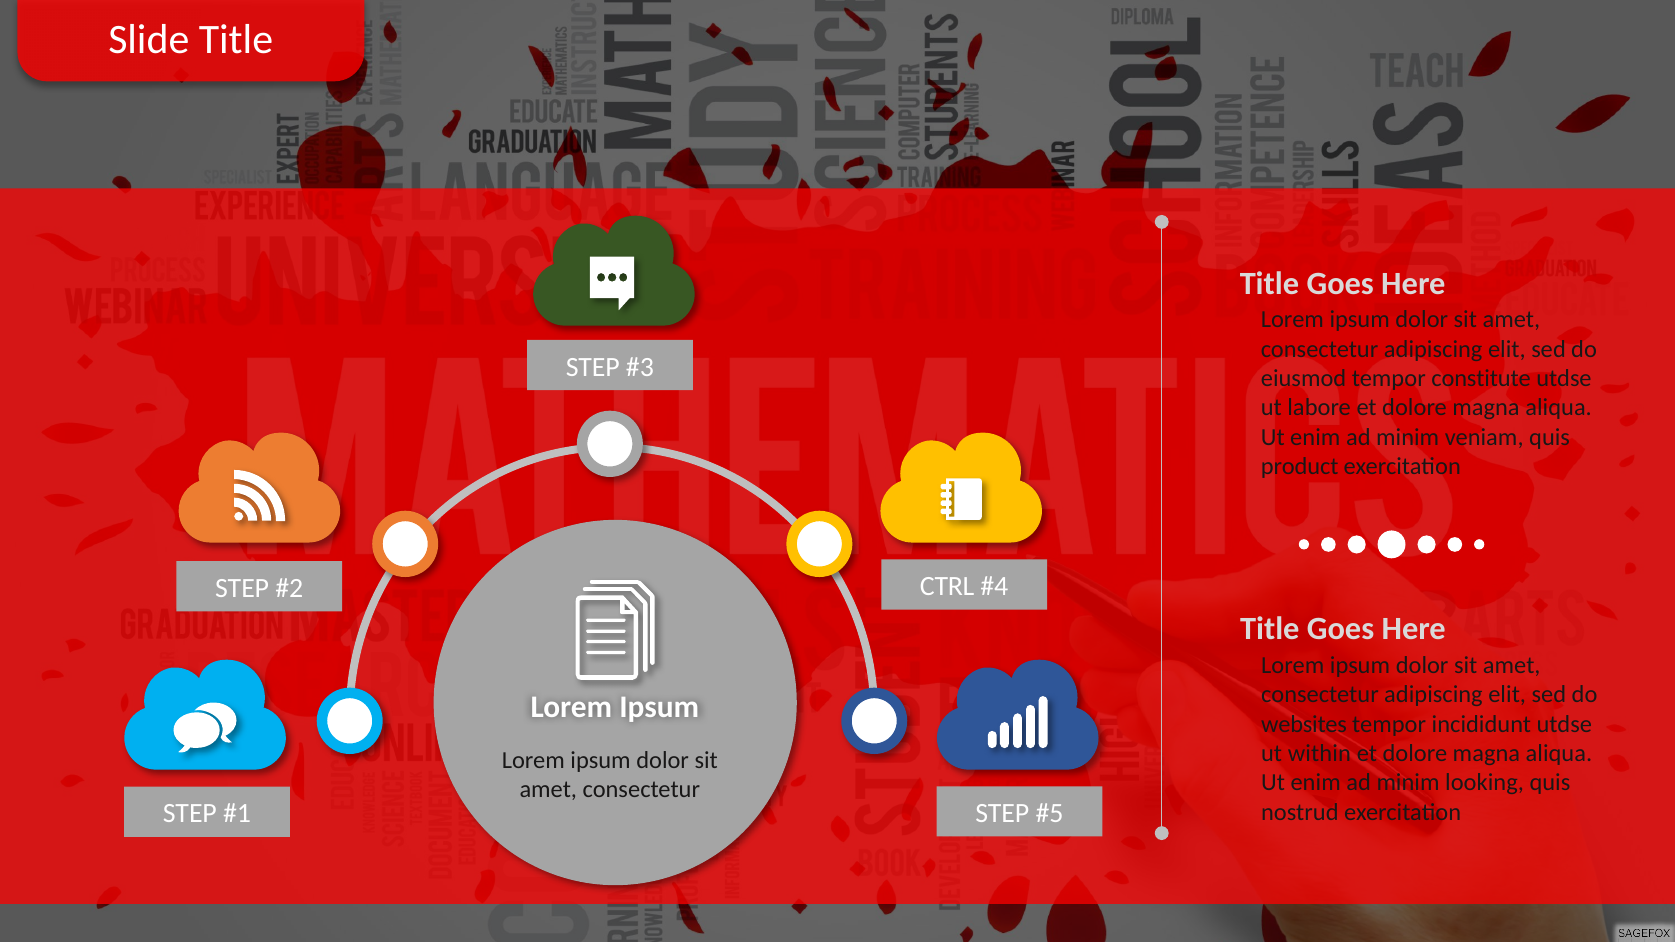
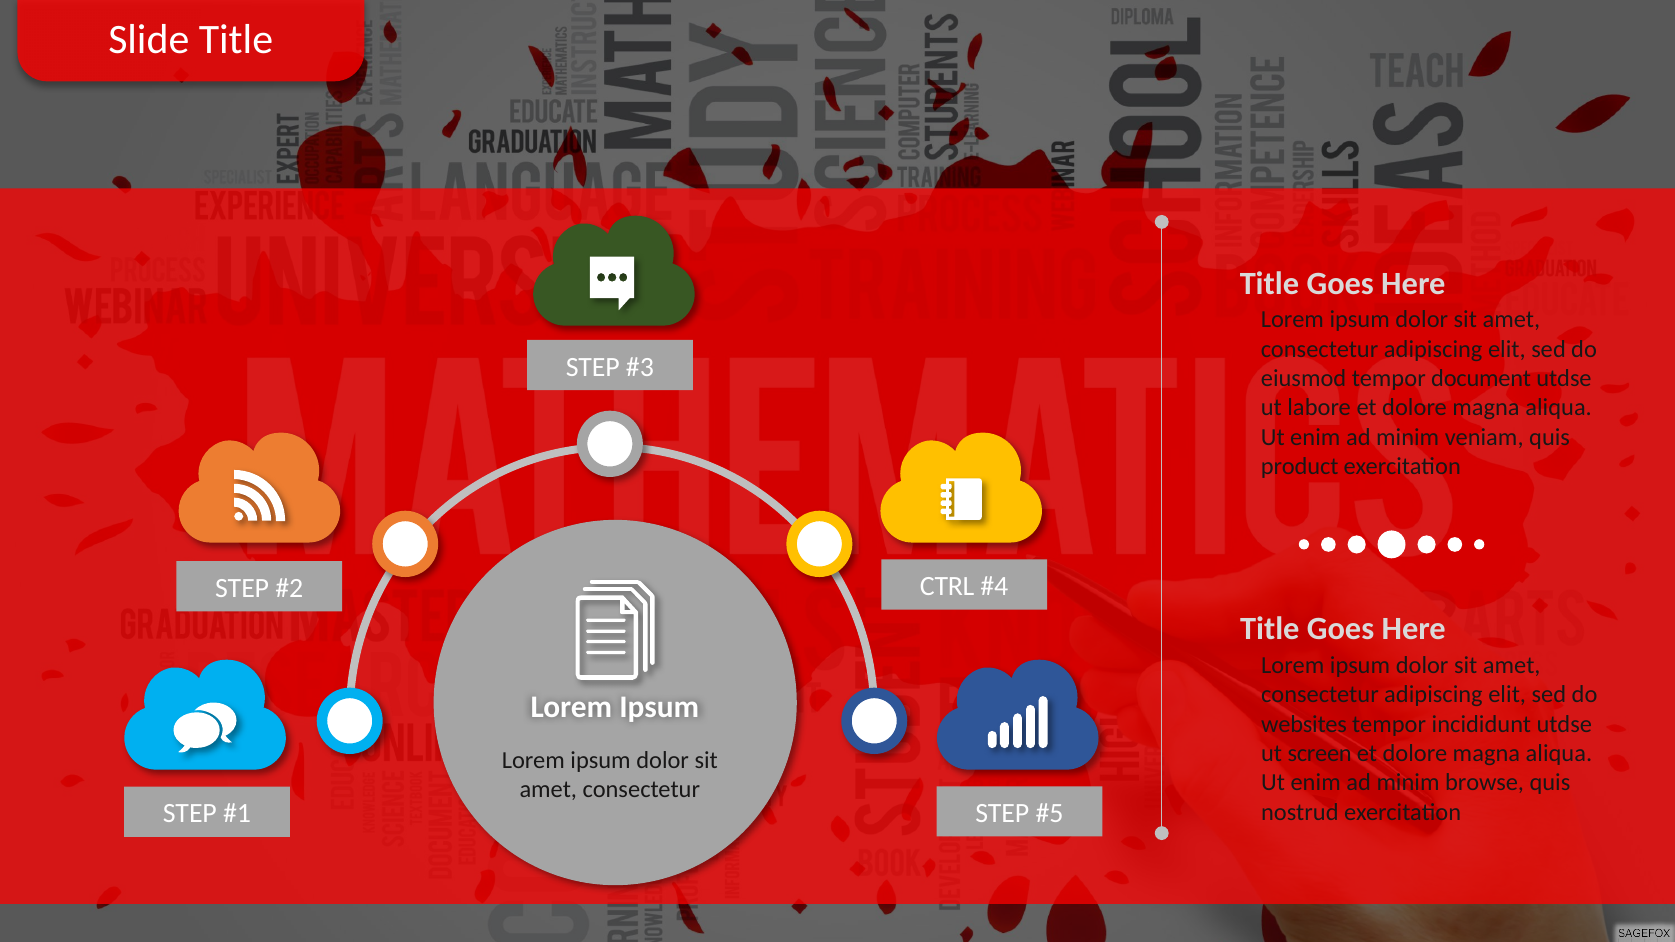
constitute: constitute -> document (1481, 379)
within: within -> screen (1320, 754)
looking: looking -> browse (1485, 783)
